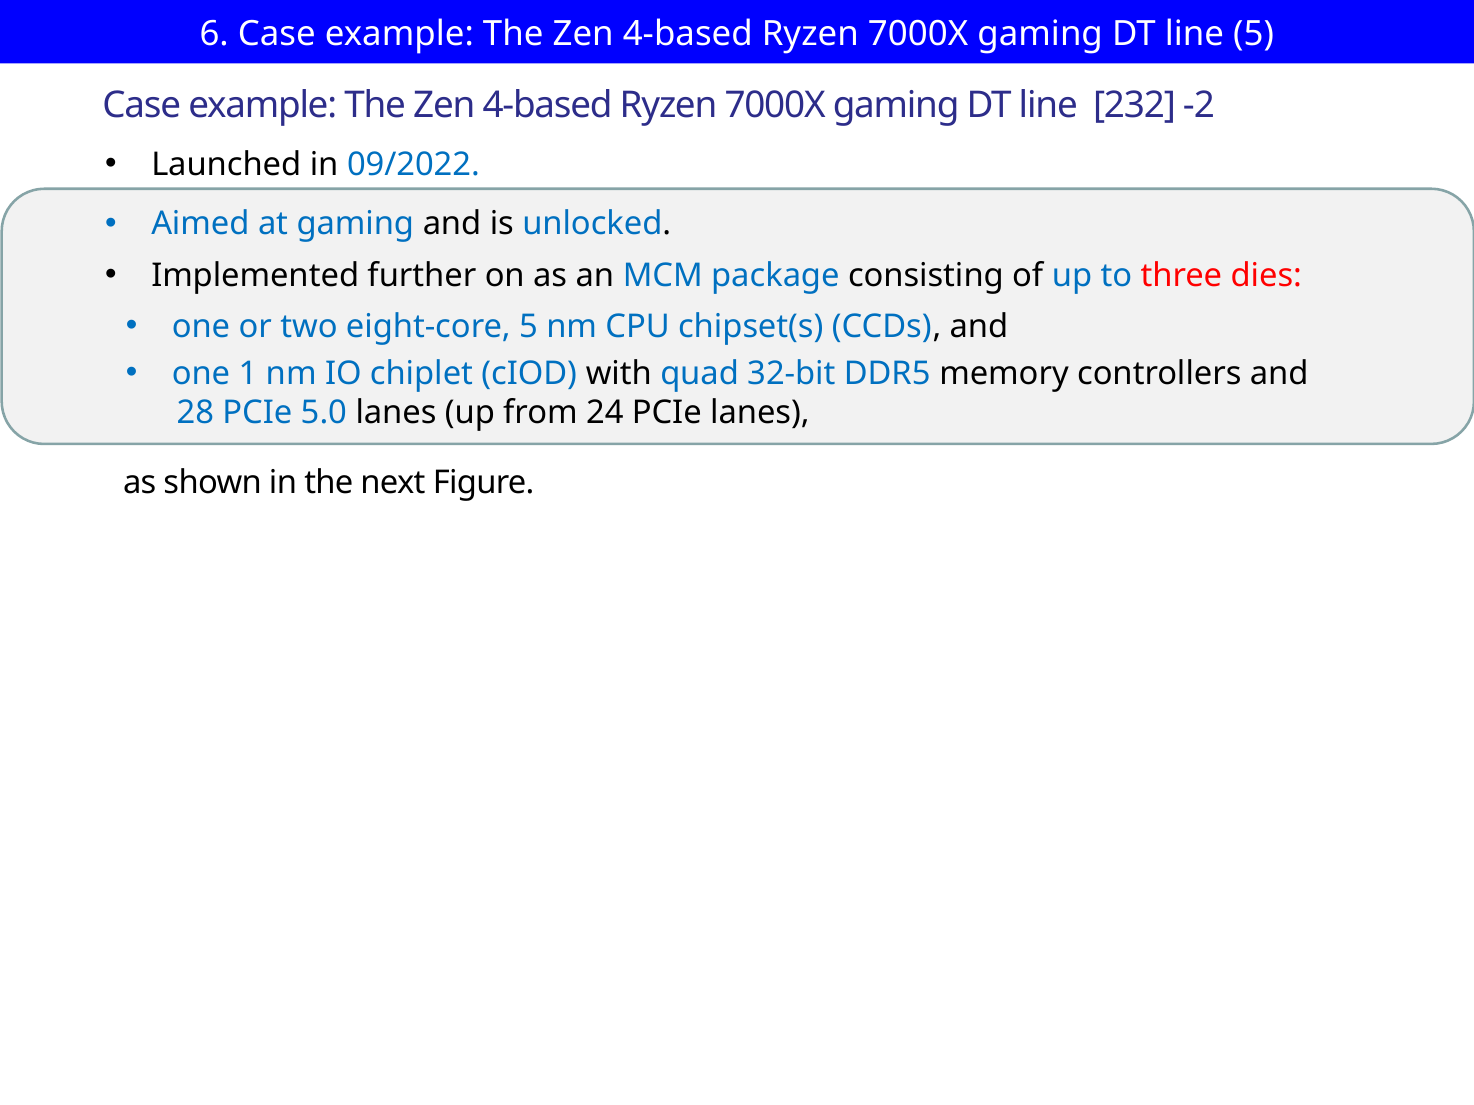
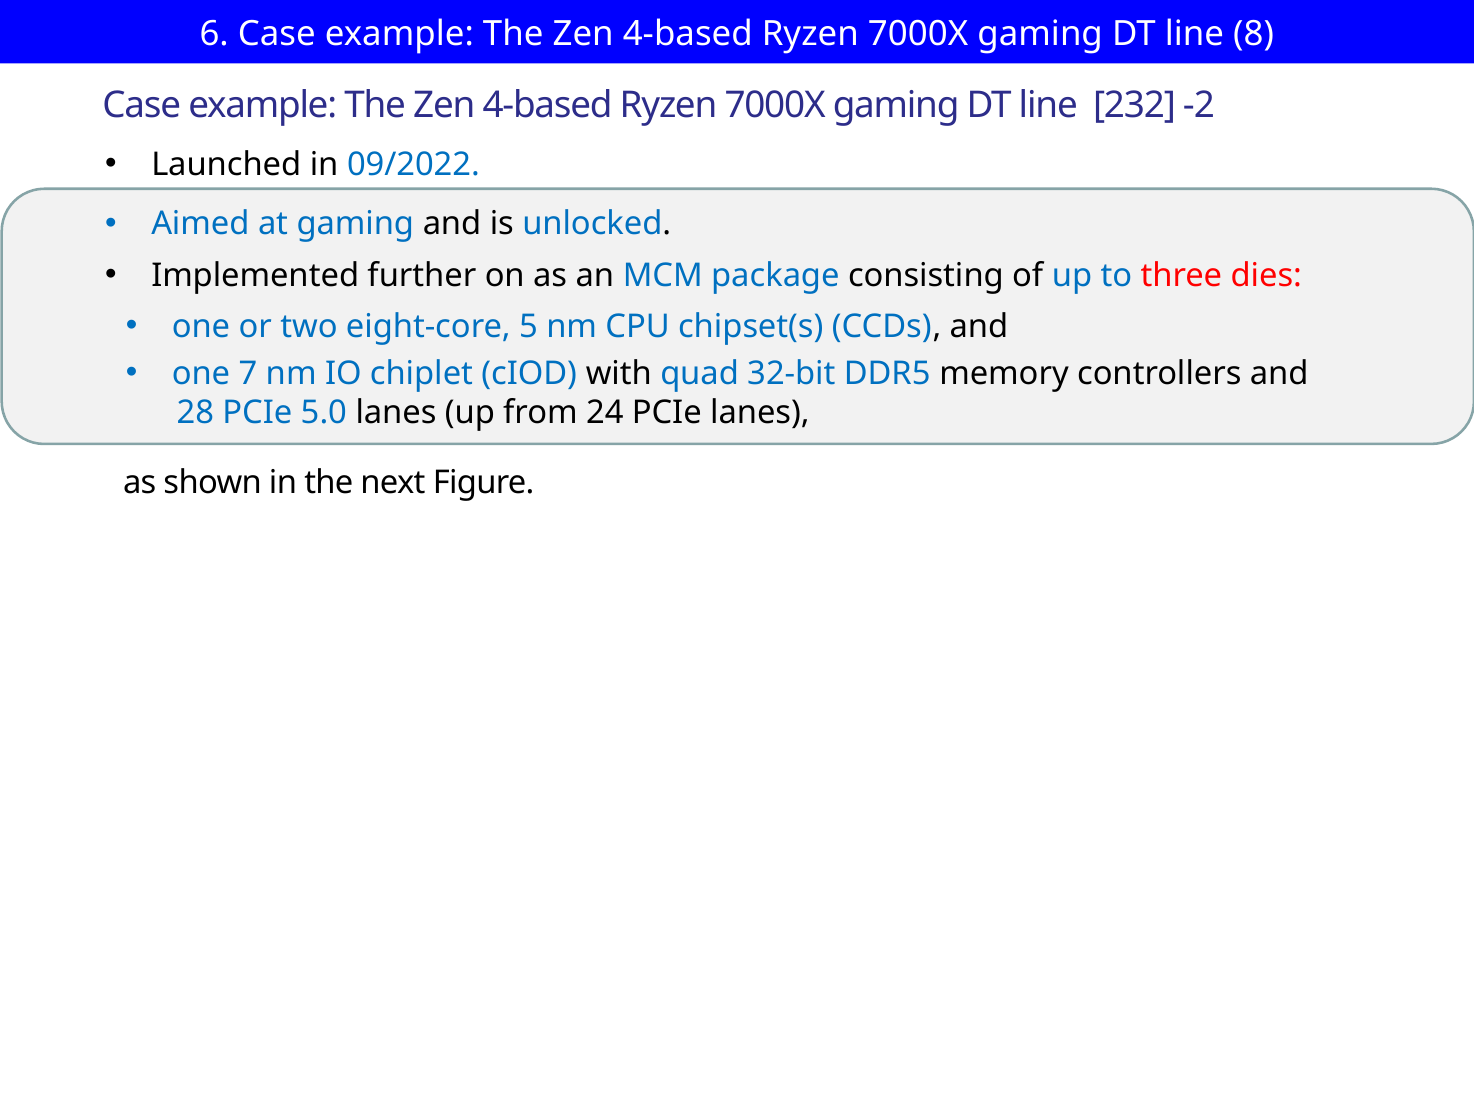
line 5: 5 -> 8 (1254, 34)
1: 1 -> 7 (248, 374)
